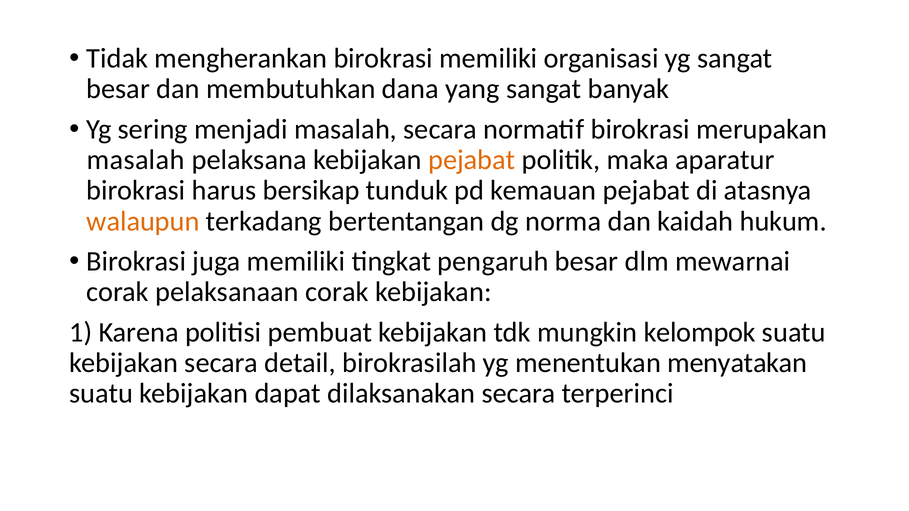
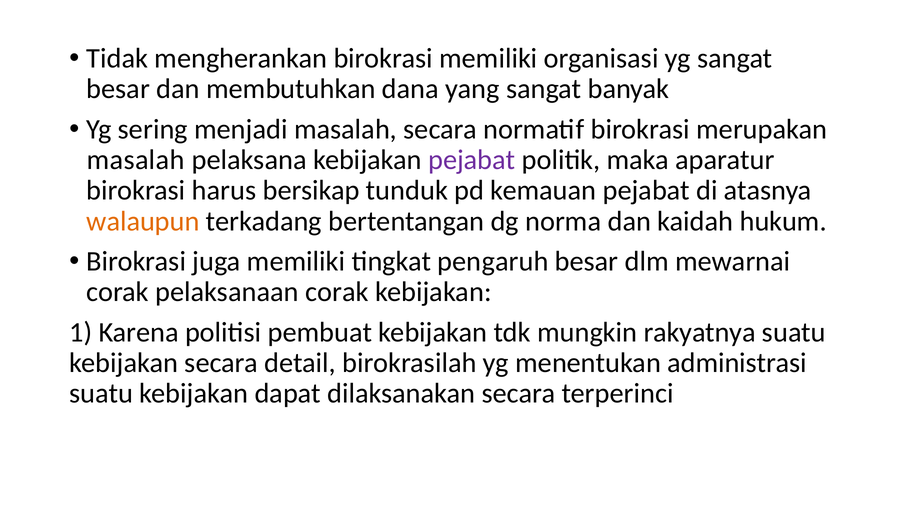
pejabat colour: orange -> purple (472, 160)
kelompok: kelompok -> rakyatnya (700, 332)
menyatakan: menyatakan -> administrasi (737, 363)
